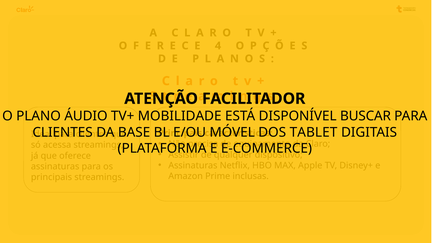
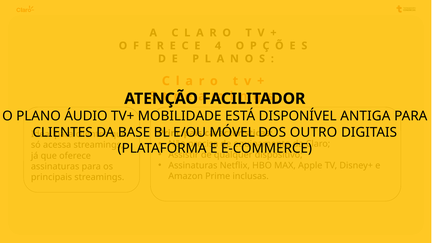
BUSCAR: BUSCAR -> ANTIGA (365, 116)
TABLET: TABLET -> OUTRO (314, 132)
